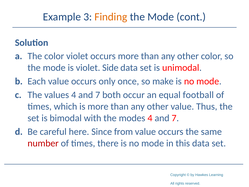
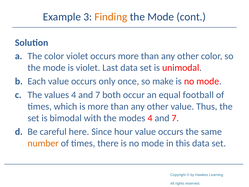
Side: Side -> Last (110, 68)
from: from -> hour (123, 131)
number colour: red -> orange (43, 143)
